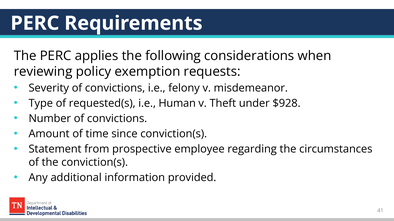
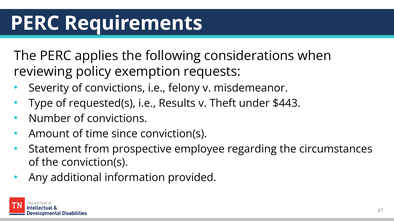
Human: Human -> Results (177, 104)
$928: $928 -> $443 (287, 104)
